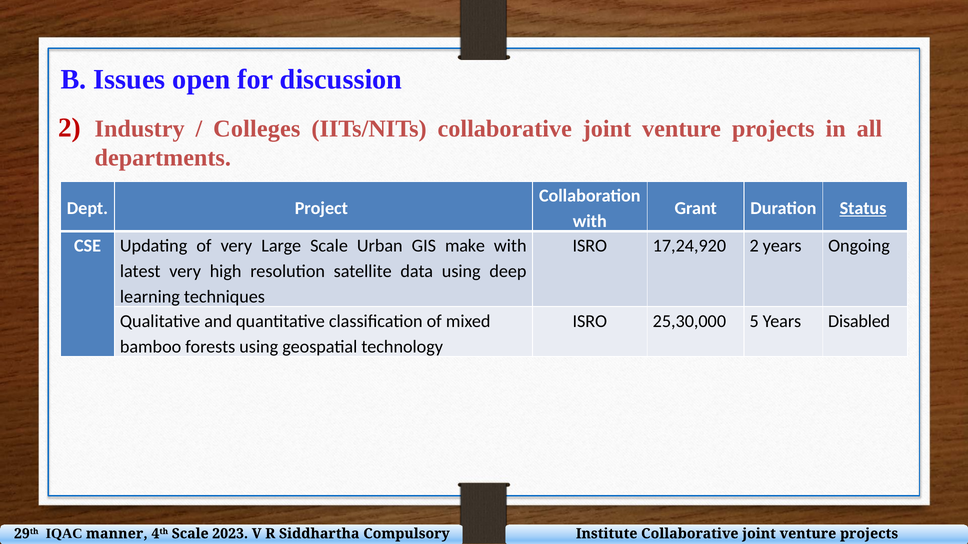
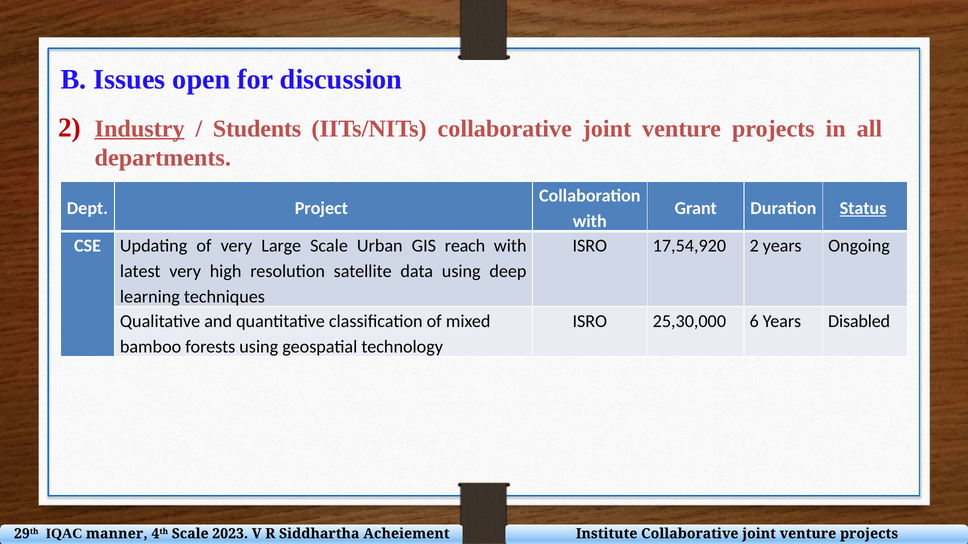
Industry underline: none -> present (140, 129)
Colleges: Colleges -> Students (257, 129)
make: make -> reach (465, 246)
17,24,920: 17,24,920 -> 17,54,920 (689, 246)
5: 5 -> 6 (754, 321)
Compulsory: Compulsory -> Acheiement (406, 534)
